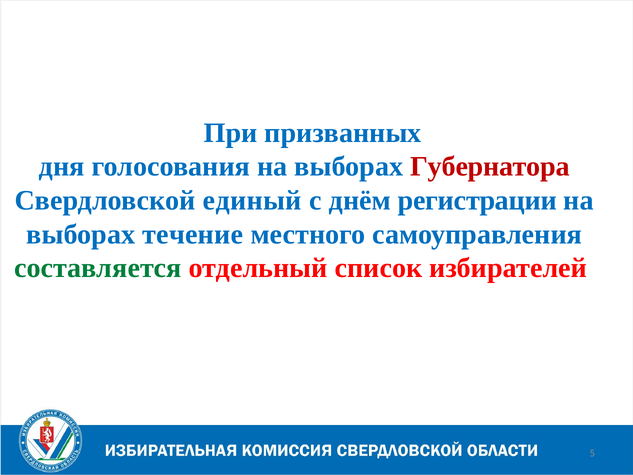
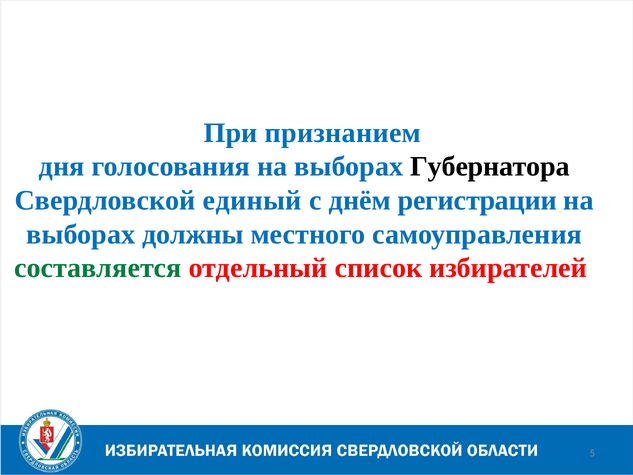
призванных: призванных -> признанием (343, 133)
Губернатора colour: red -> black (490, 167)
течение: течение -> должны (193, 234)
